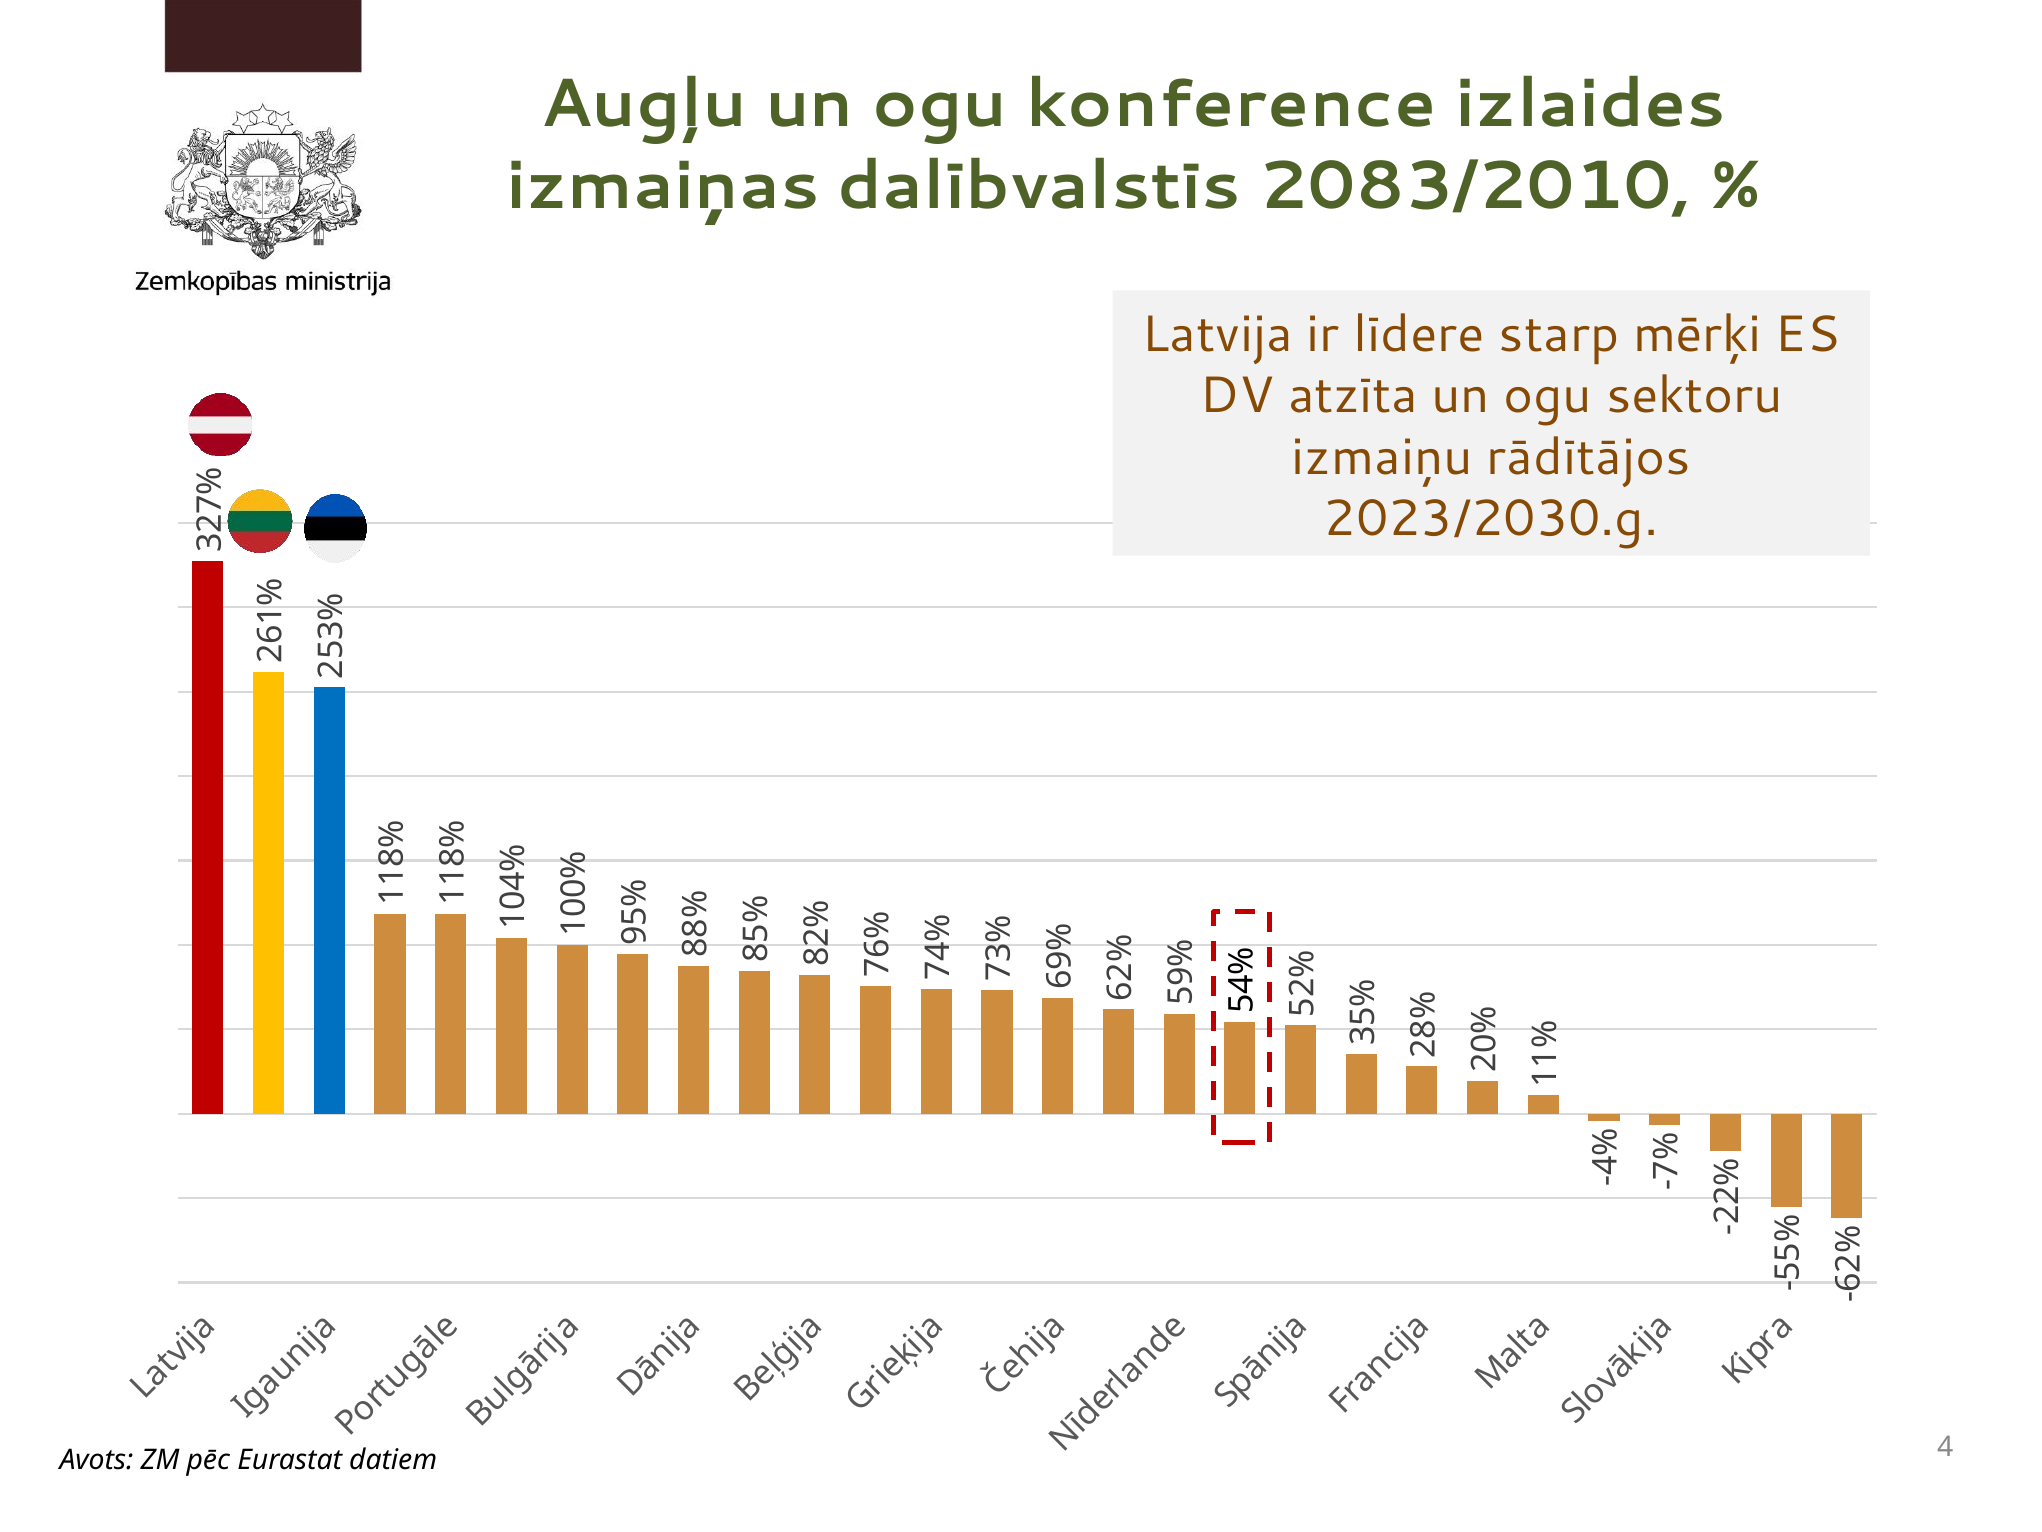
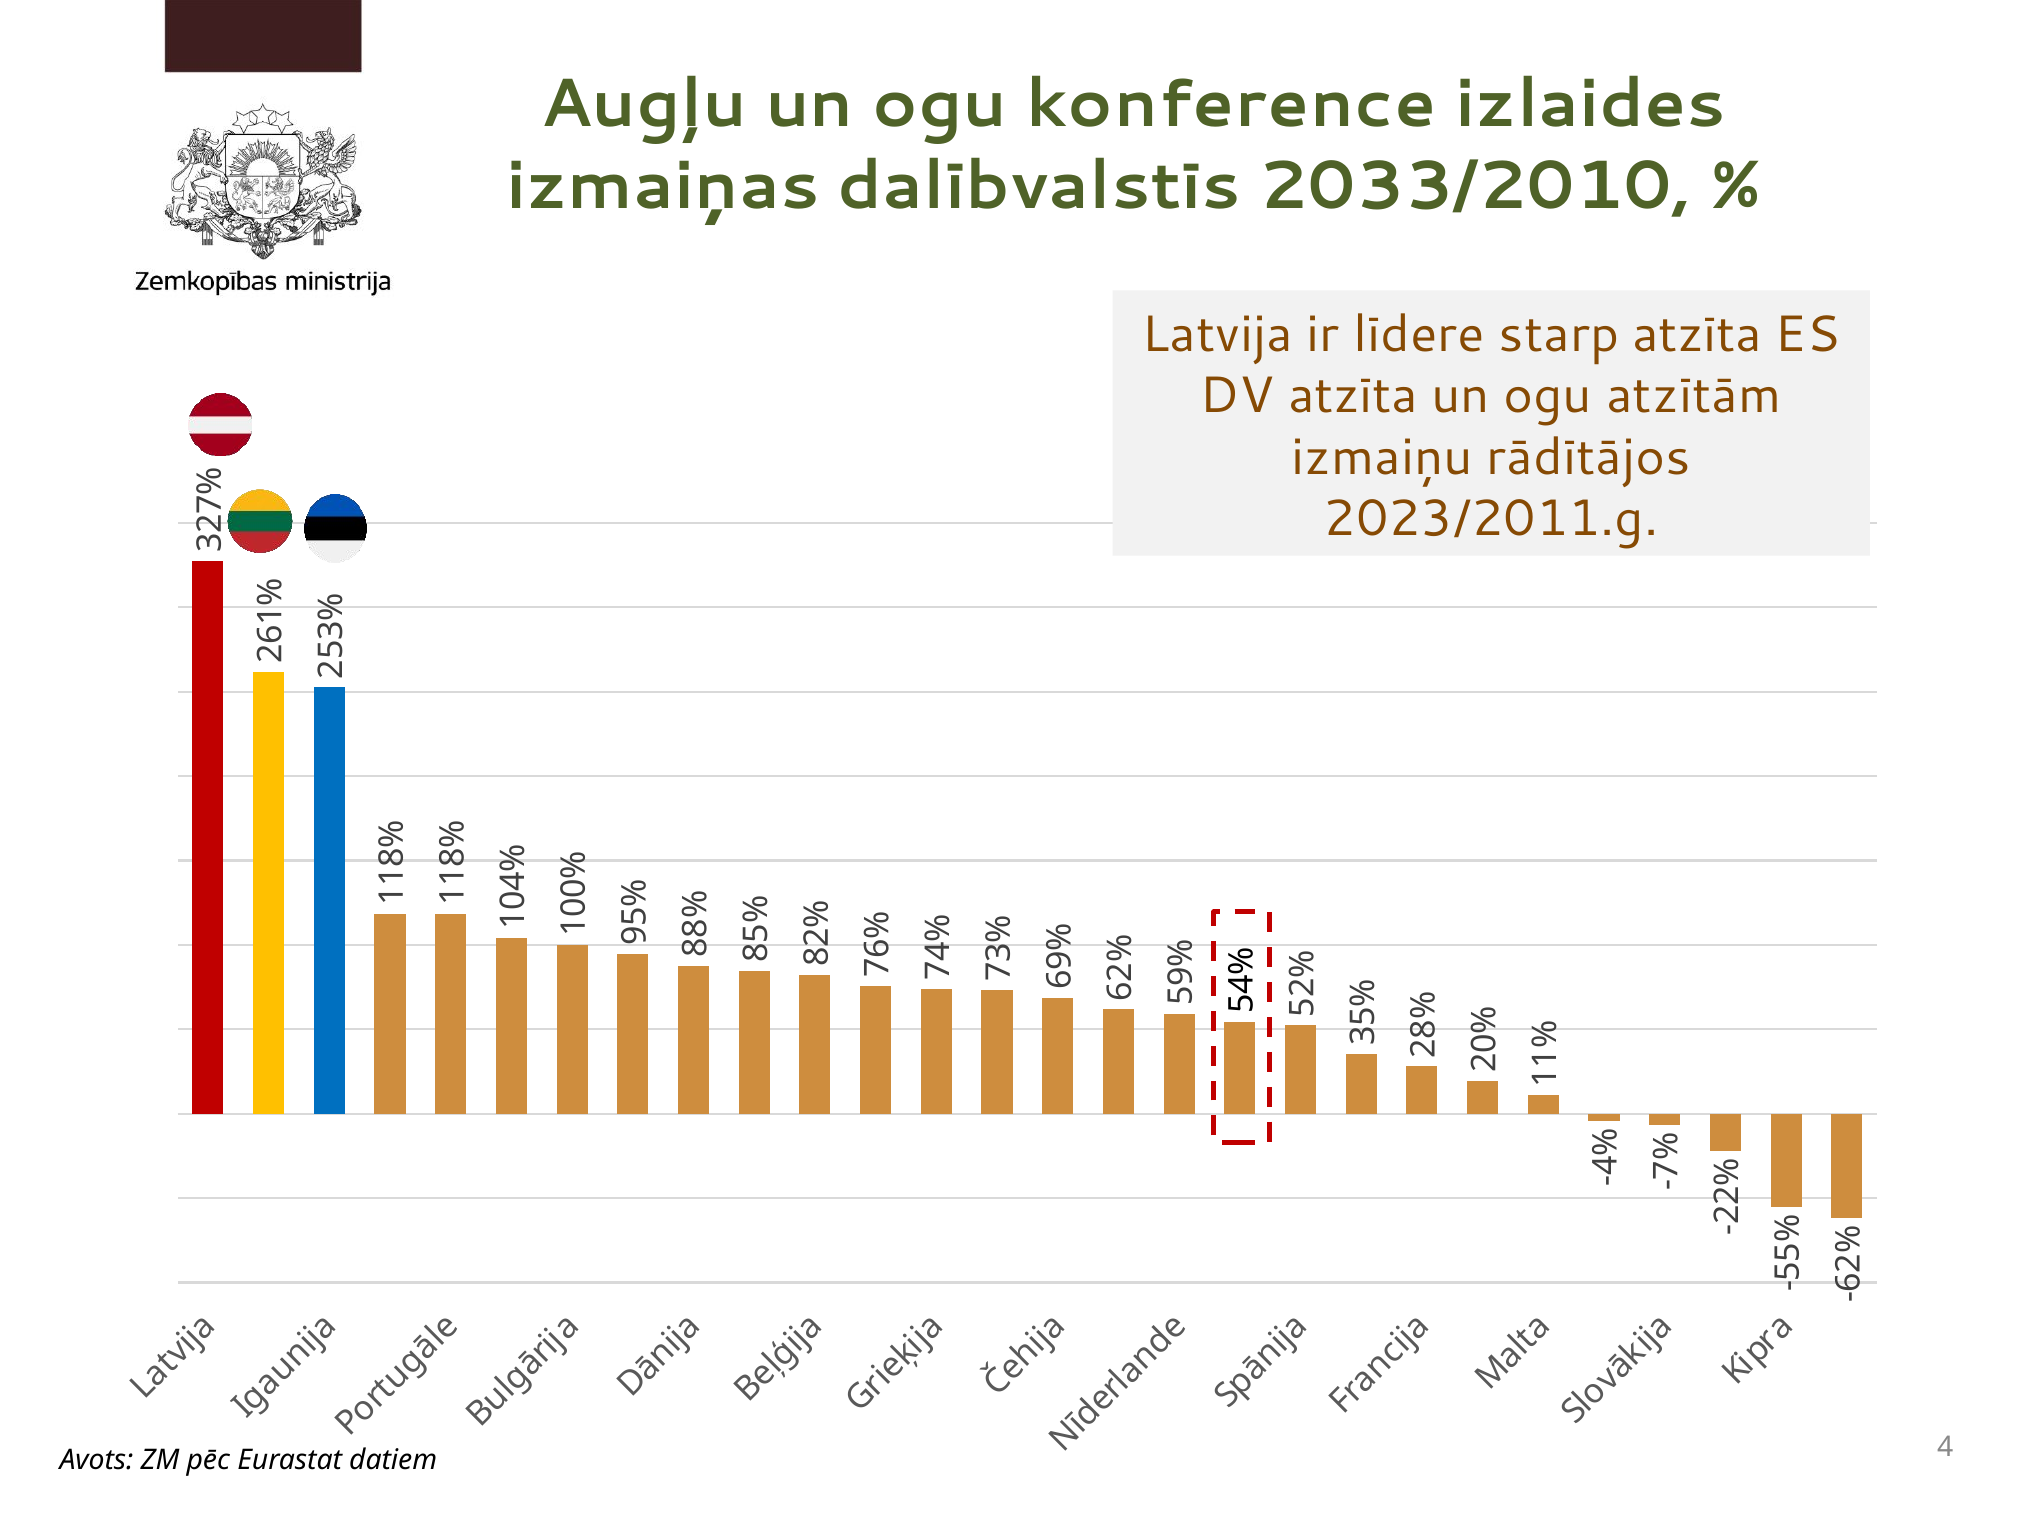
2083/2010: 2083/2010 -> 2033/2010 (1475, 186)
starp mērķi: mērķi -> atzīta (1697, 335)
sektoru: sektoru -> atzītām (1694, 396)
2023/2030.g: 2023/2030.g -> 2023/2011.g (1491, 518)
